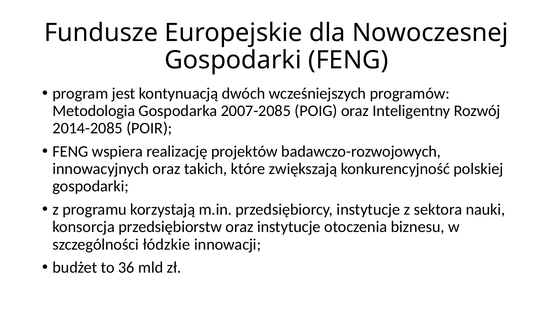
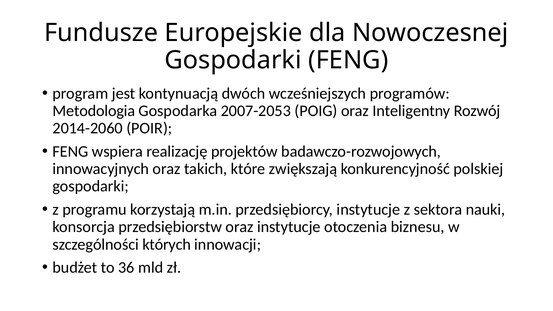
2007-2085: 2007-2085 -> 2007-2053 (256, 111)
2014-2085: 2014-2085 -> 2014-2060 (88, 128)
łódzkie: łódzkie -> których (167, 244)
